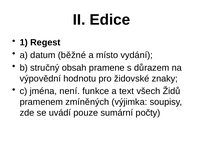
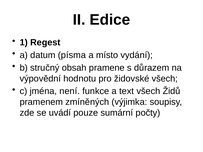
běžné: běžné -> písma (72, 55)
židovské znaky: znaky -> všech (165, 79)
